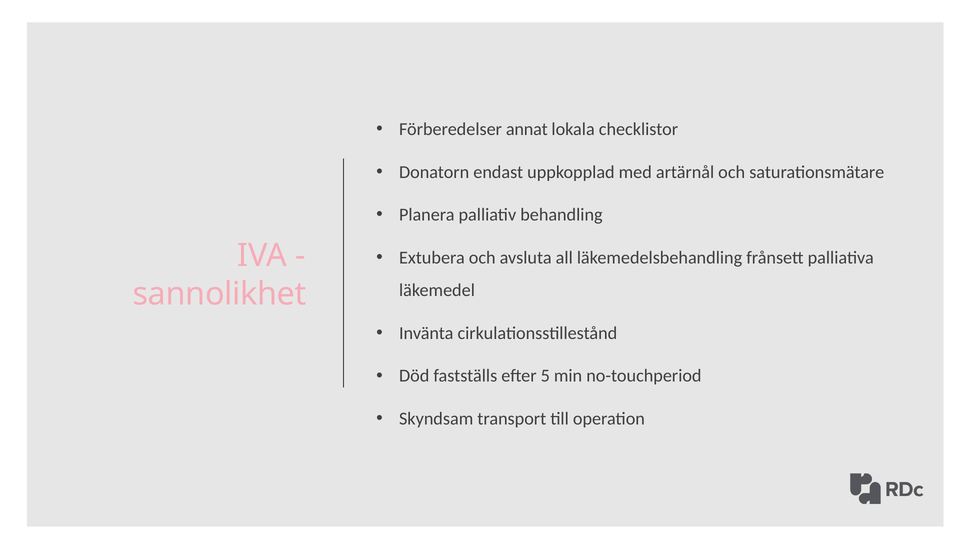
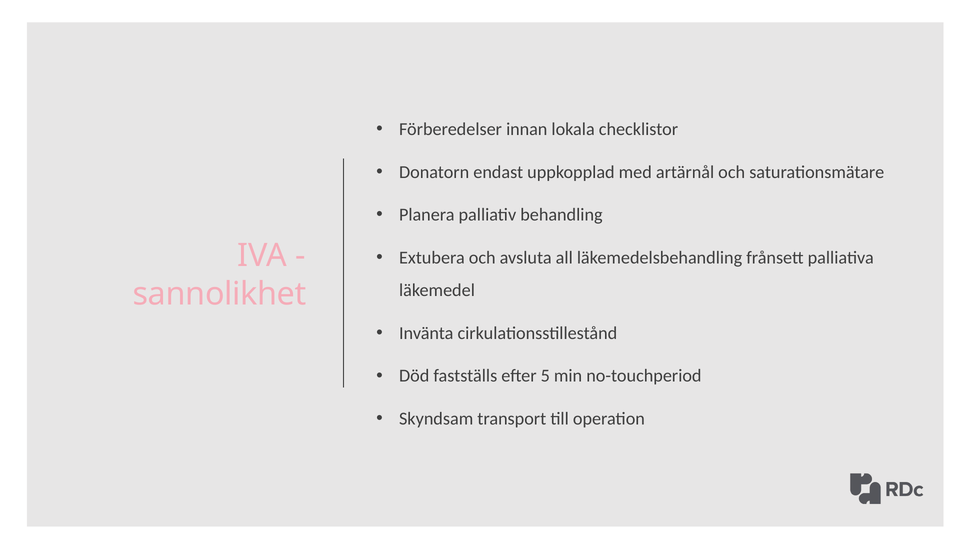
annat: annat -> innan (527, 129)
